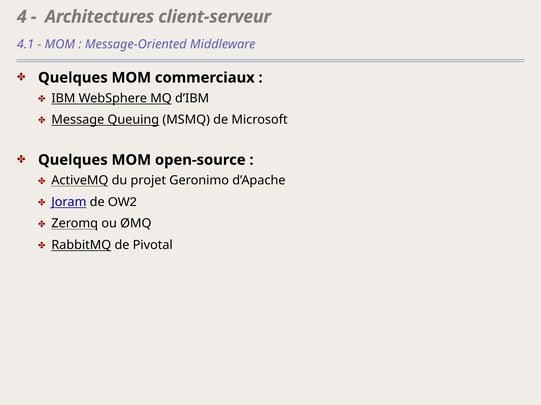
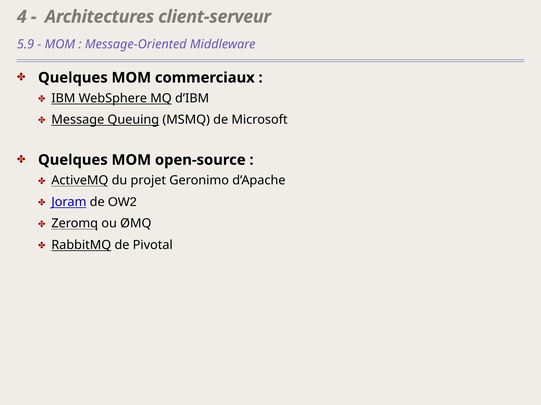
4.1: 4.1 -> 5.9 (26, 44)
